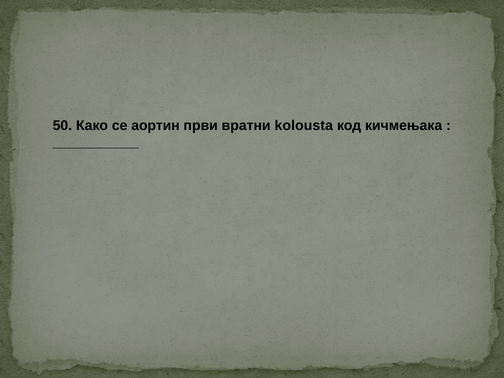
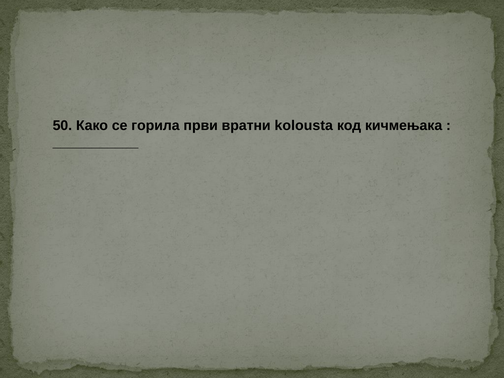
аортин: аортин -> горила (155, 126)
